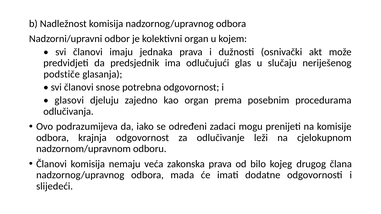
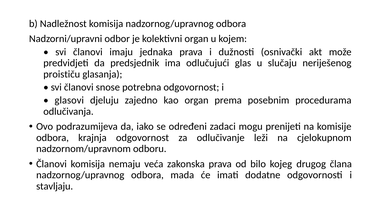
podstiče: podstiče -> proističu (62, 74)
slijedeći: slijedeći -> stavljaju (55, 186)
